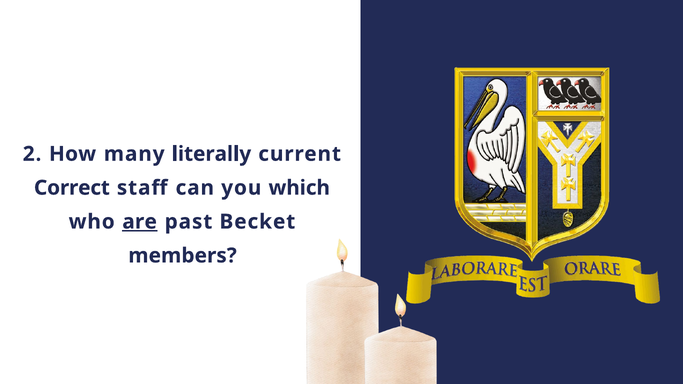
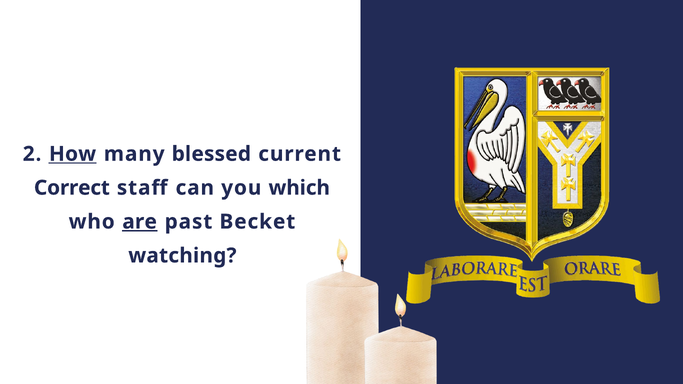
How underline: none -> present (73, 154)
literally: literally -> blessed (211, 154)
members: members -> watching (182, 256)
